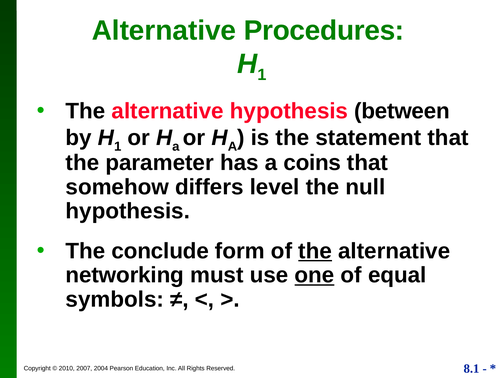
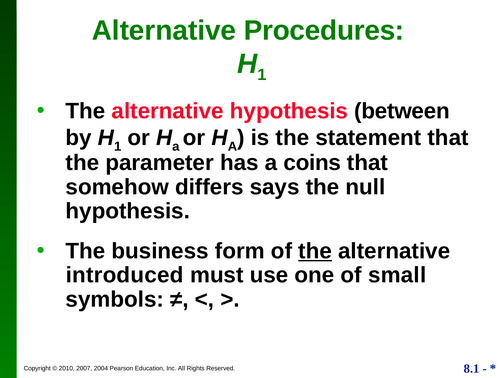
level: level -> says (275, 187)
conclude: conclude -> business (160, 251)
networking: networking -> introduced (125, 275)
one underline: present -> none (314, 275)
equal: equal -> small (397, 275)
